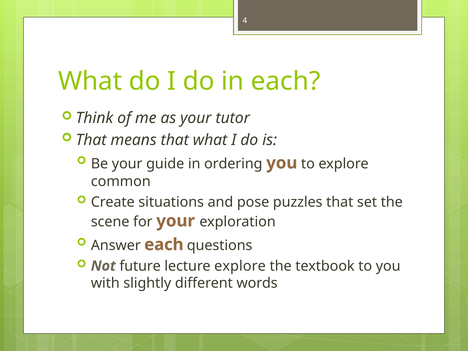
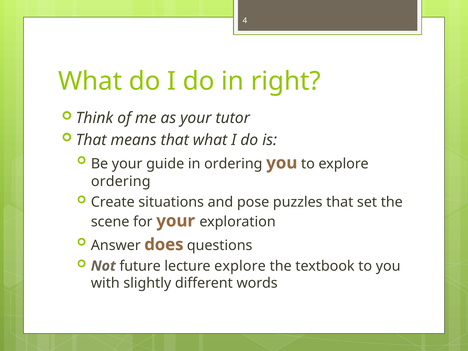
in each: each -> right (286, 81)
common: common -> ordering (121, 181)
Answer each: each -> does (164, 245)
